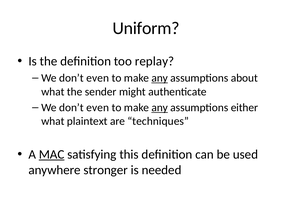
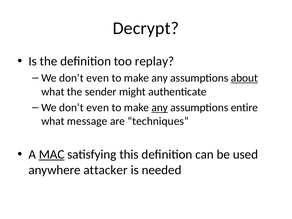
Uniform: Uniform -> Decrypt (146, 28)
any underline: present -> none (160, 78)
about underline: none -> present (244, 78)
either: either -> entire (244, 108)
plaintext: plaintext -> message (87, 121)
stronger: stronger -> attacker (106, 170)
